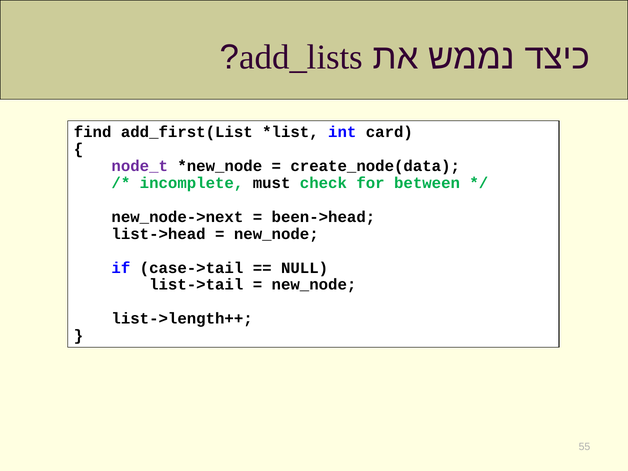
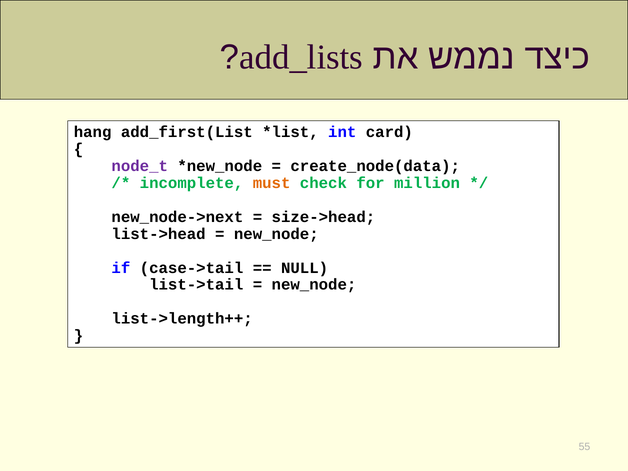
find: find -> hang (93, 132)
must colour: black -> orange (272, 183)
between: between -> million (427, 183)
been->head: been->head -> size->head (323, 217)
